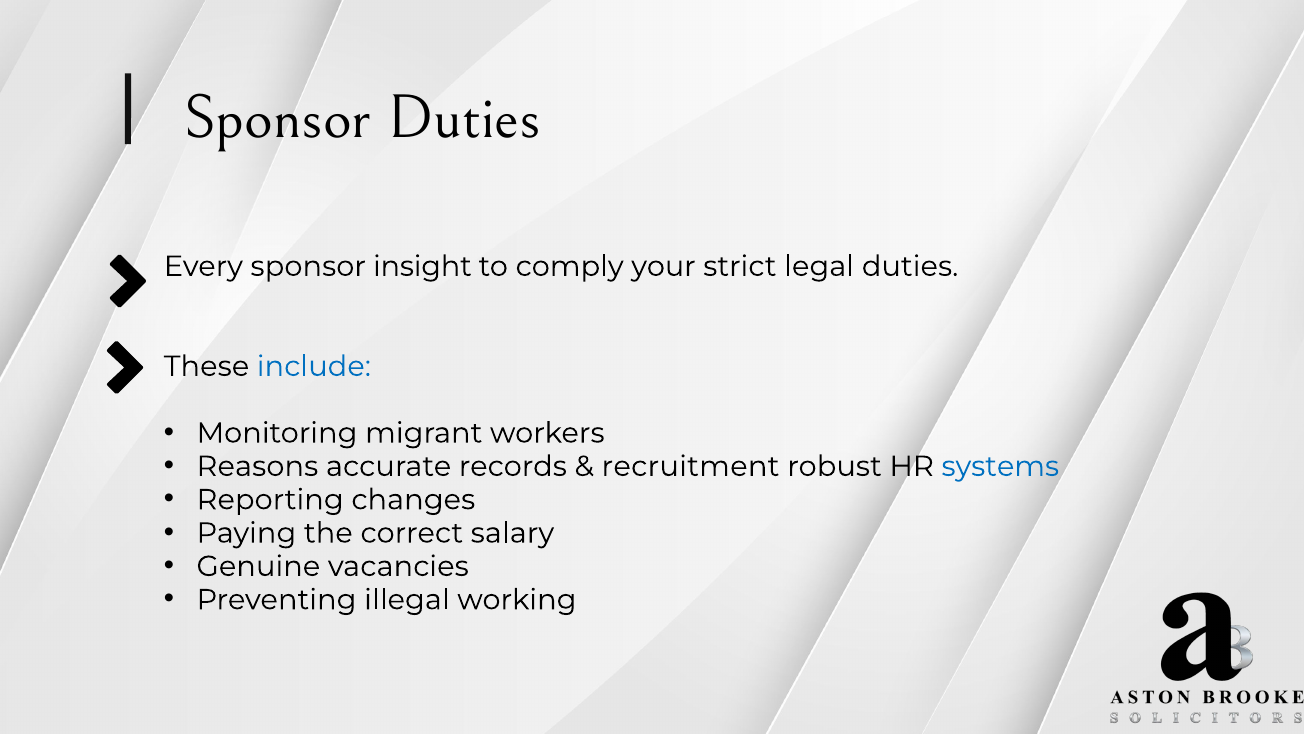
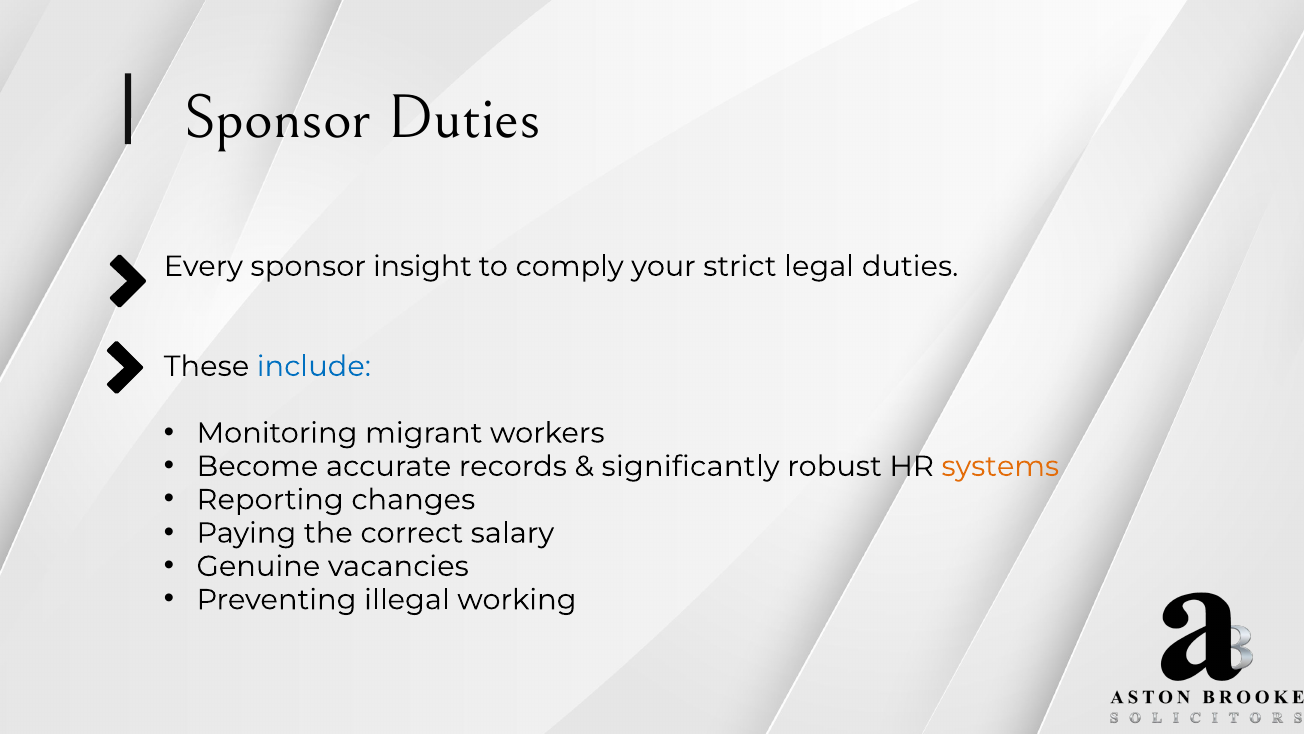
Reasons: Reasons -> Become (257, 466)
recruitment: recruitment -> significantly (690, 466)
systems colour: blue -> orange (1000, 466)
